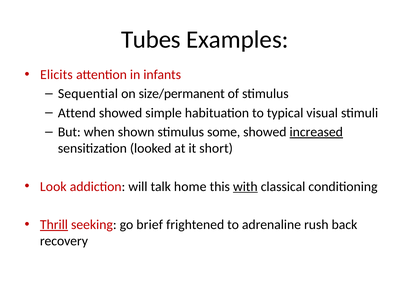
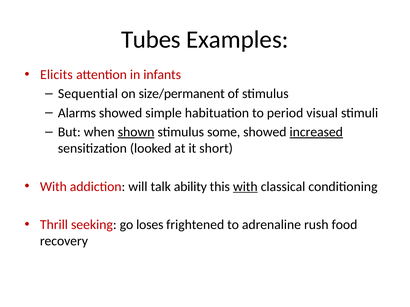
Attend: Attend -> Alarms (77, 113)
typical: typical -> period (285, 113)
shown underline: none -> present (136, 132)
Look: Look -> With (53, 187)
home: home -> ability (190, 187)
Thrill underline: present -> none (54, 225)
brief: brief -> loses (150, 225)
back: back -> food (344, 225)
